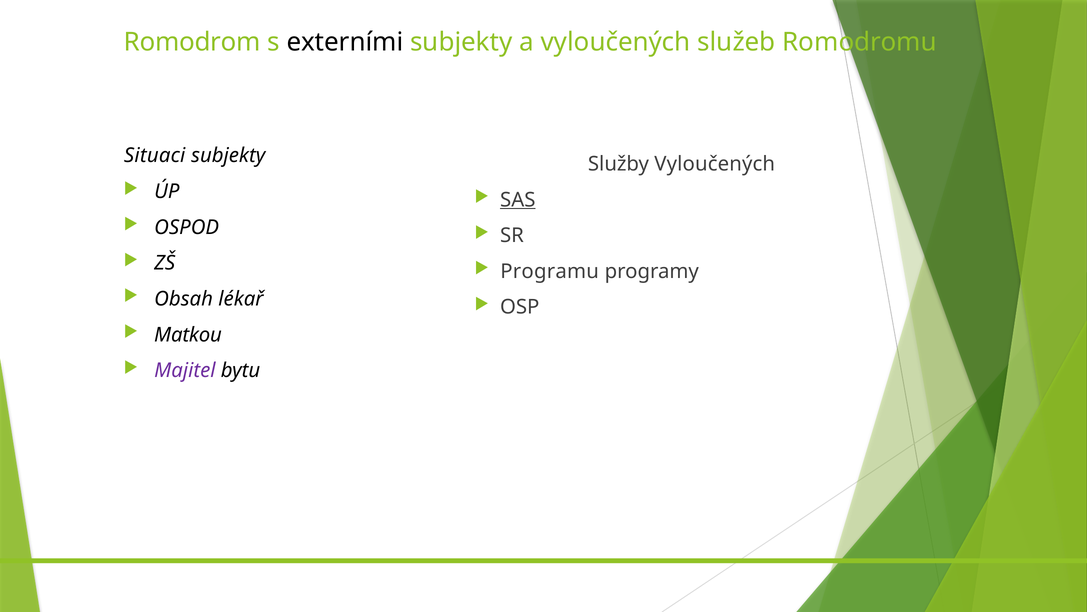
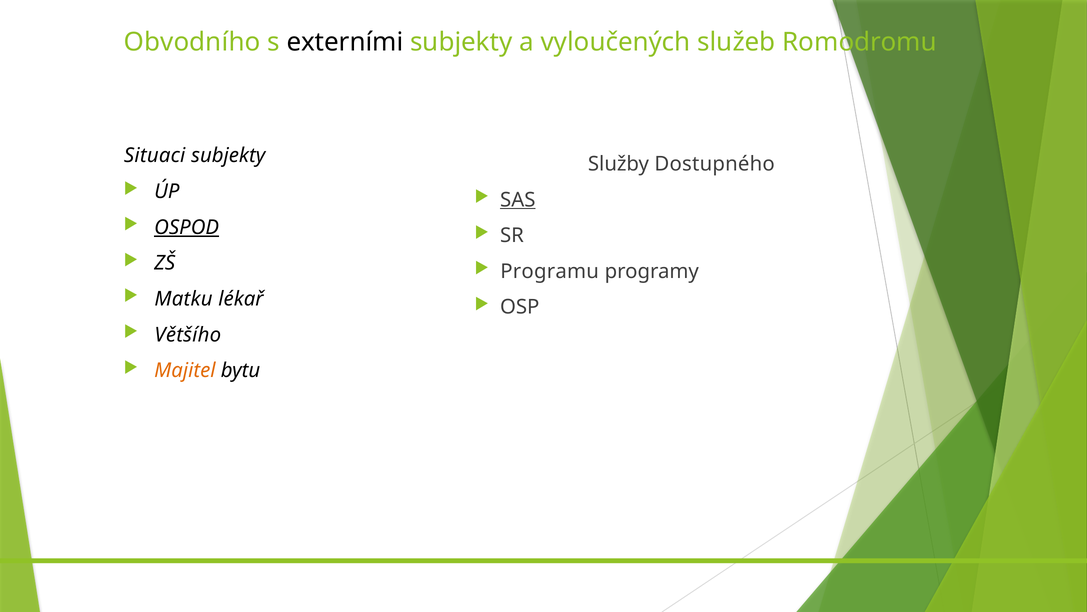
Romodrom: Romodrom -> Obvodního (192, 42)
Služby Vyloučených: Vyloučených -> Dostupného (715, 164)
OSPOD underline: none -> present (187, 227)
Obsah: Obsah -> Matku (184, 299)
Matkou: Matkou -> Většího (188, 335)
Majitel colour: purple -> orange (185, 370)
